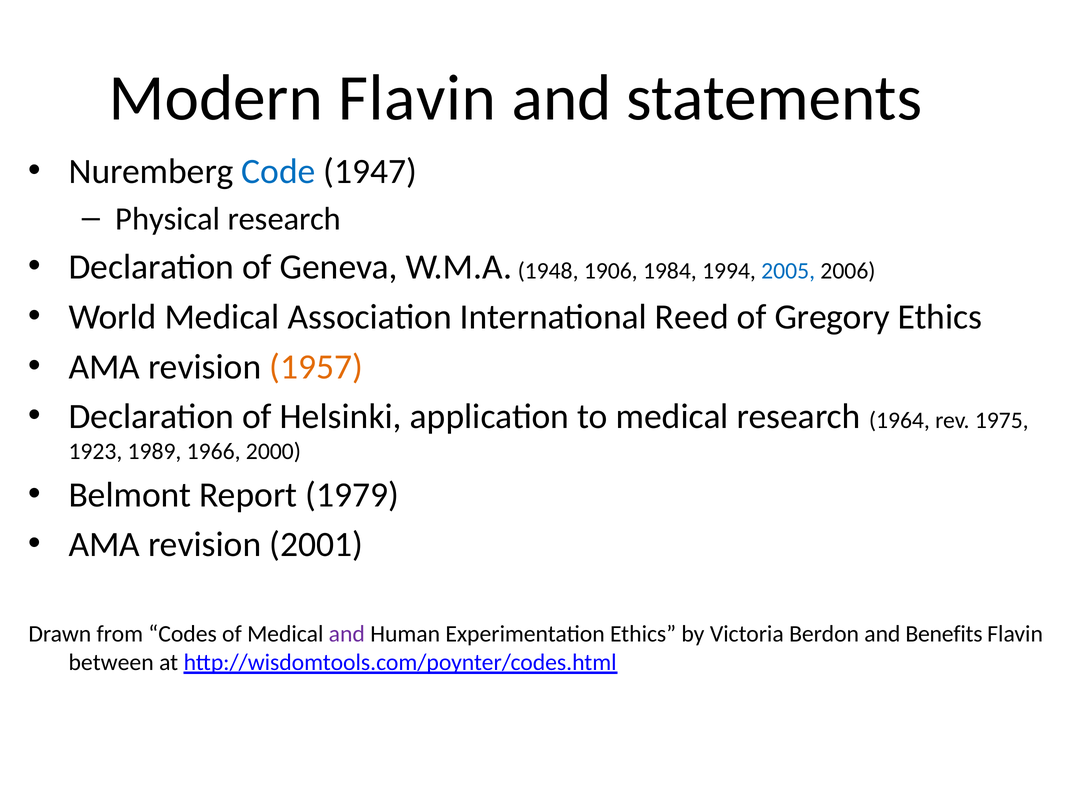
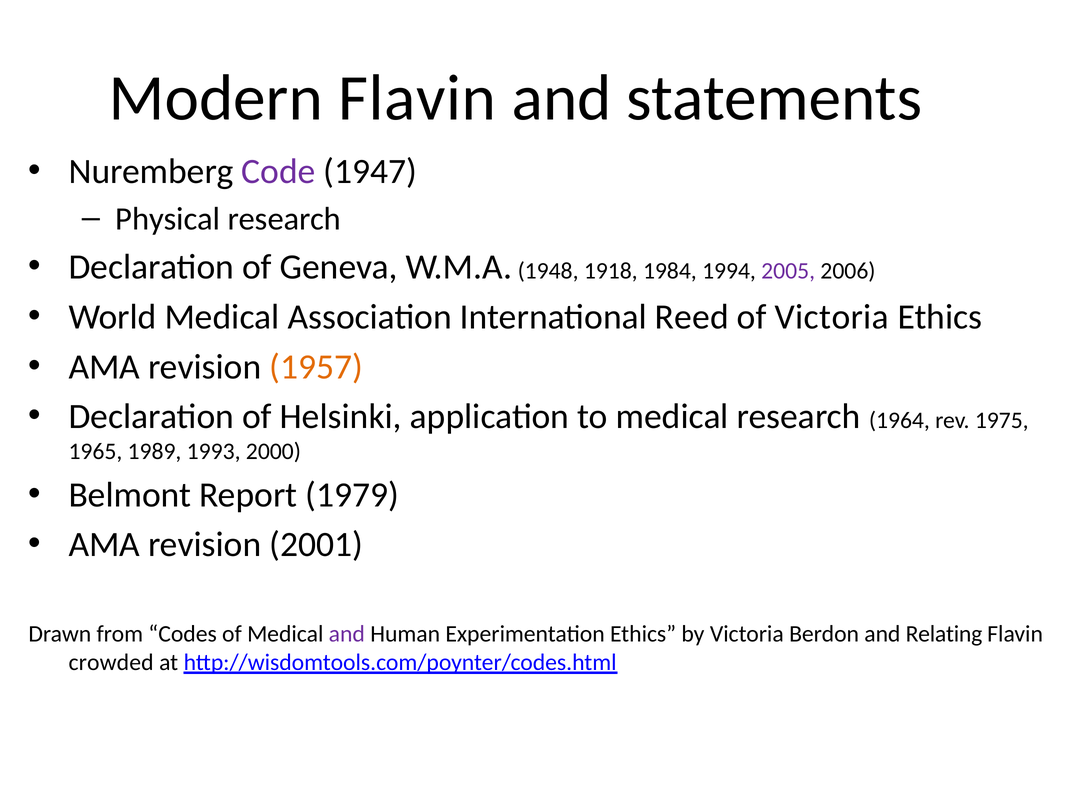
Code colour: blue -> purple (278, 172)
1906: 1906 -> 1918 (611, 271)
2005 colour: blue -> purple (788, 271)
of Gregory: Gregory -> Victoria (832, 317)
1923: 1923 -> 1965 (95, 451)
1966: 1966 -> 1993 (214, 451)
Benefits: Benefits -> Relating (944, 634)
between: between -> crowded (111, 662)
